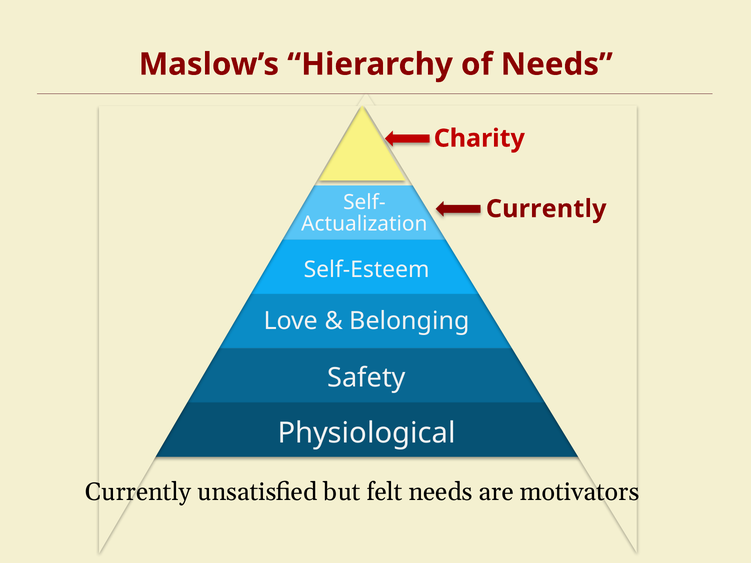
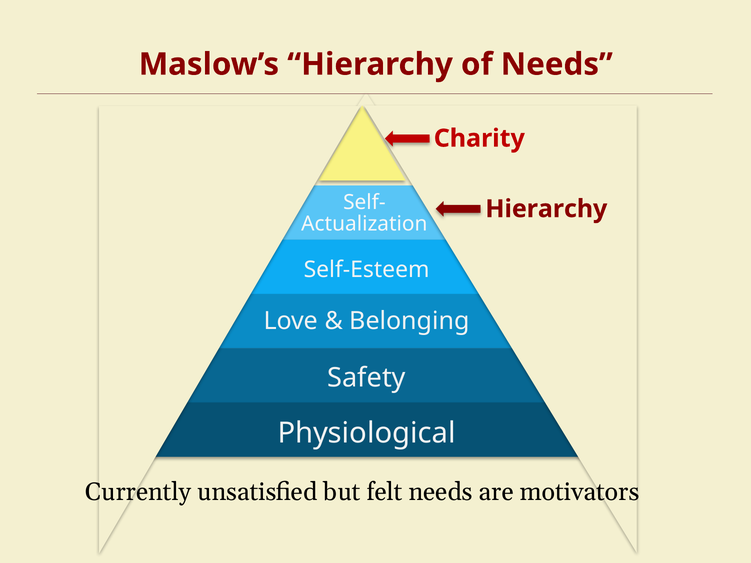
Currently: Currently -> Hierarchy (546, 209)
